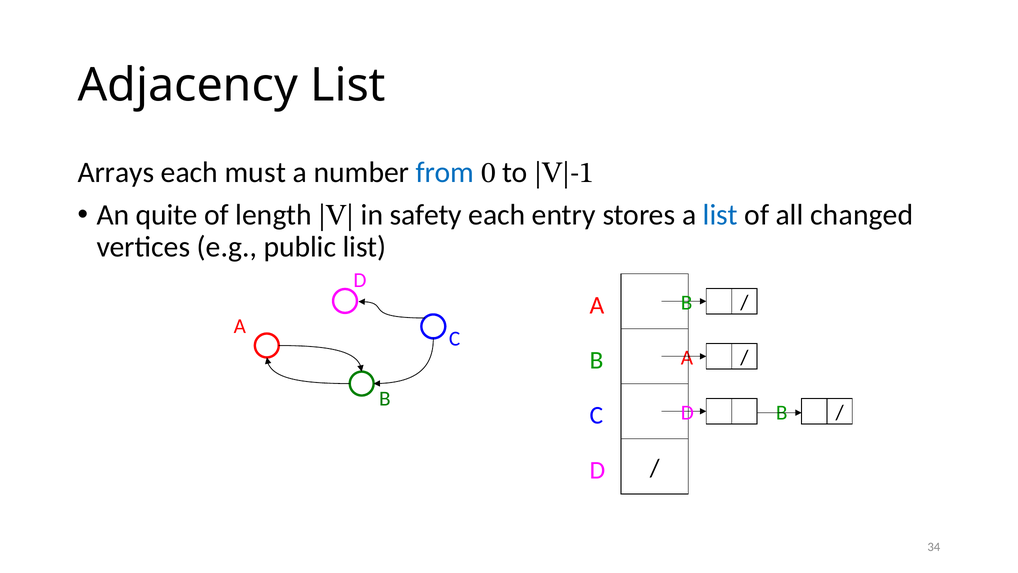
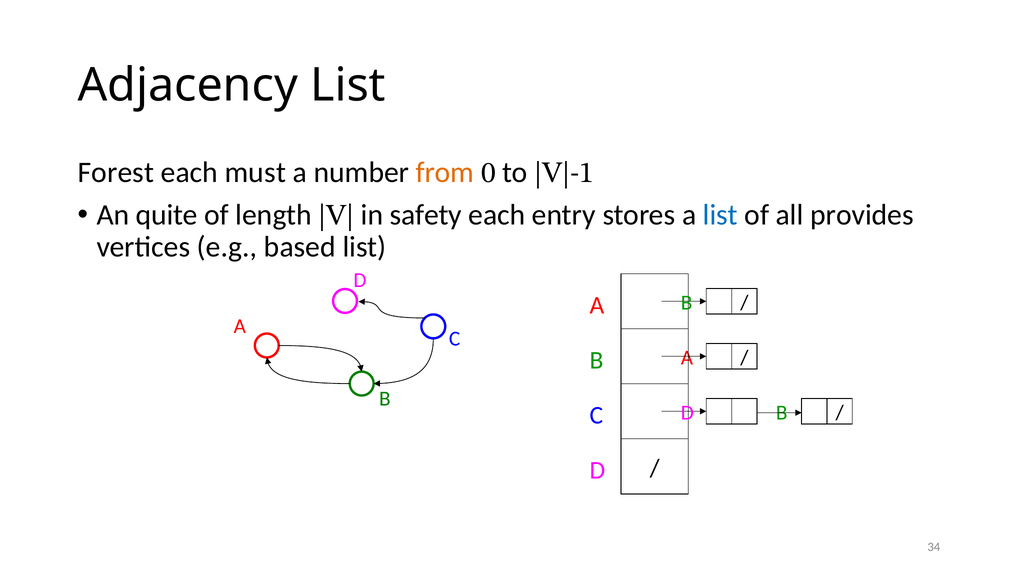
Arrays: Arrays -> Forest (116, 172)
from colour: blue -> orange (445, 172)
changed: changed -> provides (862, 215)
public: public -> based (300, 247)
